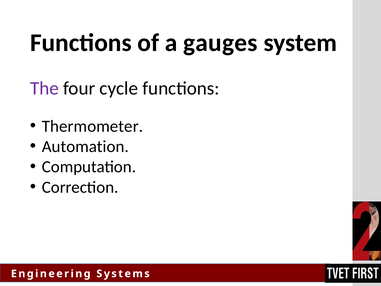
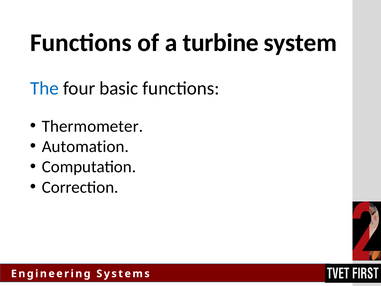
gauges: gauges -> turbine (221, 43)
The colour: purple -> blue (44, 88)
cycle: cycle -> basic (119, 88)
